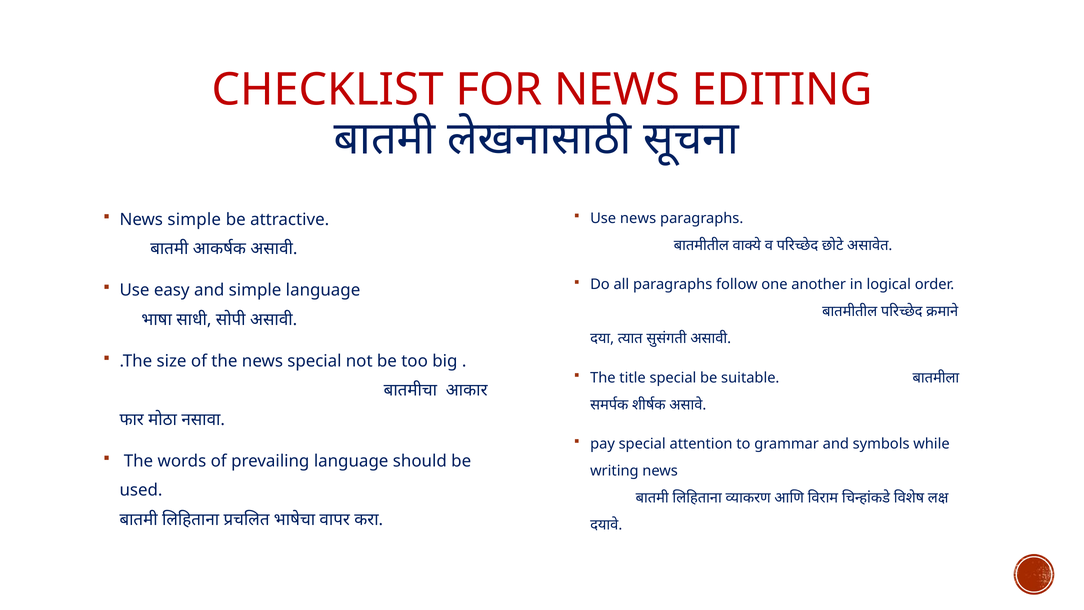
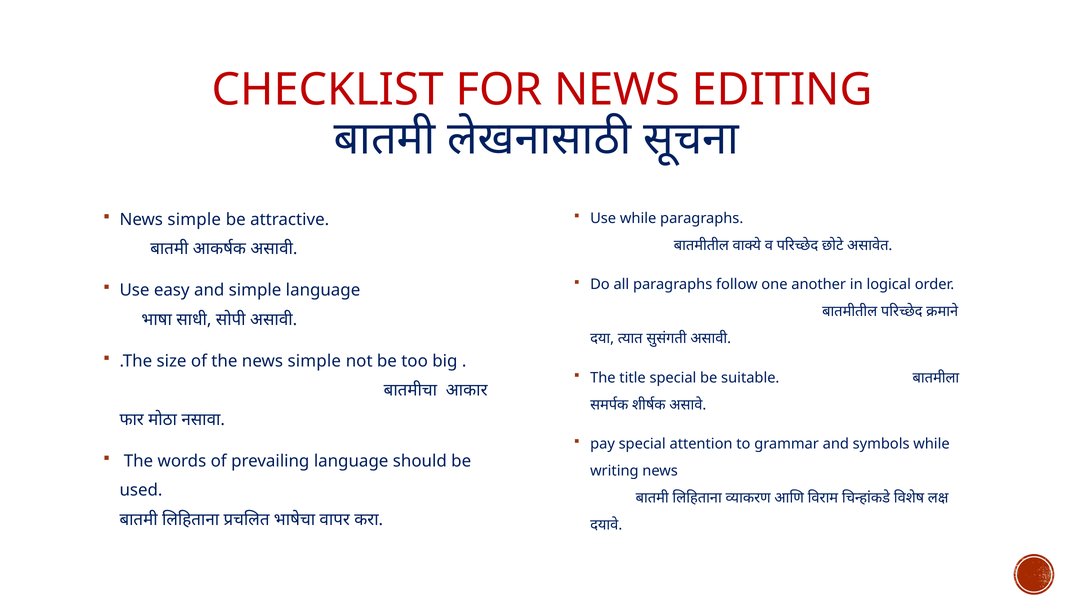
Use news: news -> while (638, 218)
the news special: special -> simple (314, 361)
